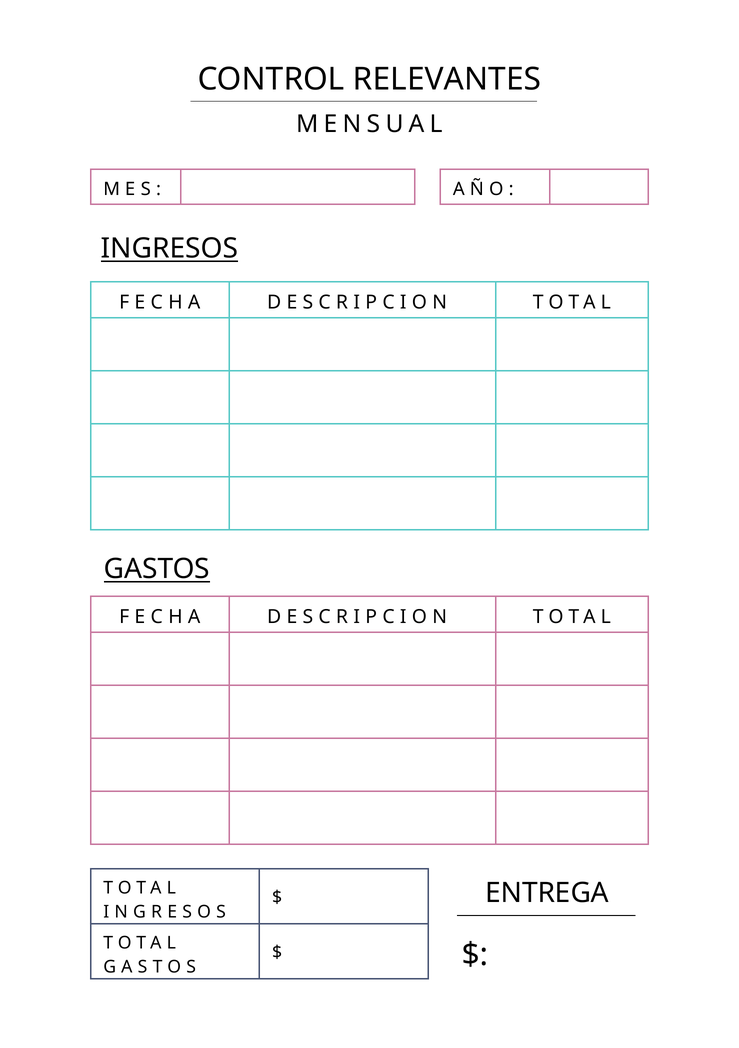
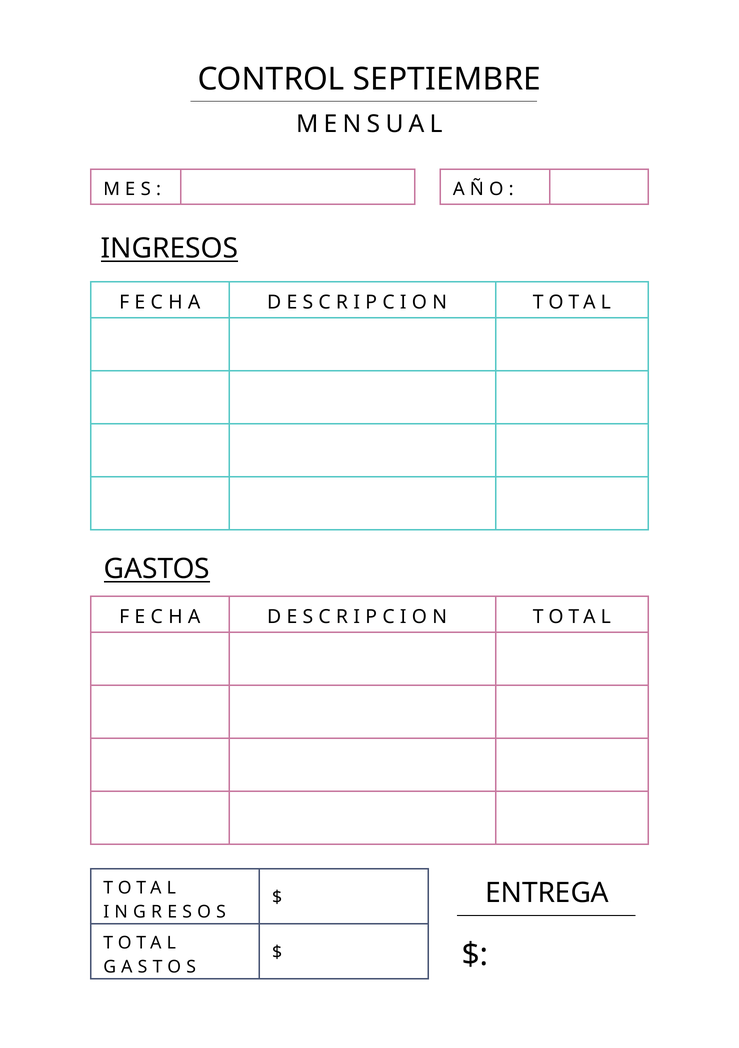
RELEVANTES: RELEVANTES -> SEPTIEMBRE (447, 79)
